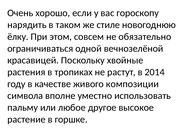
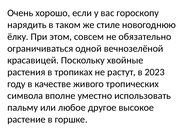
2014: 2014 -> 2023 (155, 72)
композиции: композиции -> тропических (132, 84)
